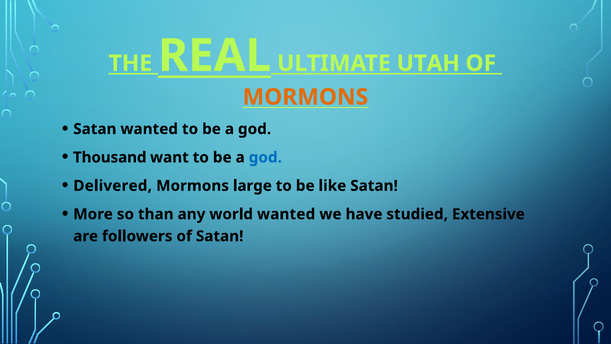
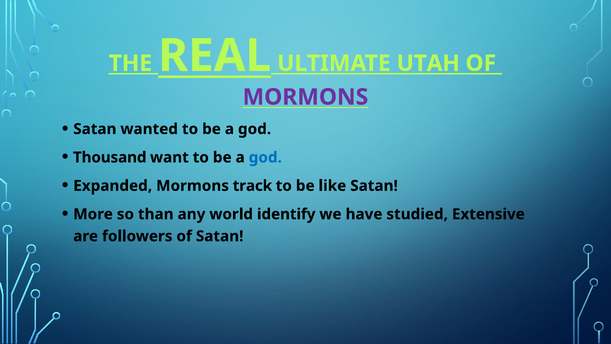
MORMONS colour: orange -> purple (305, 97)
Delivered: Delivered -> Expanded (113, 186)
large: large -> track (252, 186)
world wanted: wanted -> identify (286, 214)
